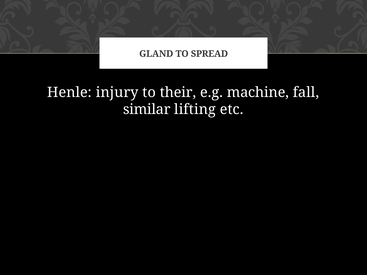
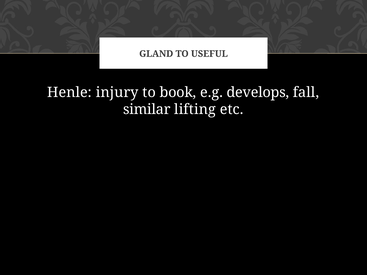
SPREAD: SPREAD -> USEFUL (209, 54)
their: their -> book (178, 92)
machine: machine -> develops (258, 92)
